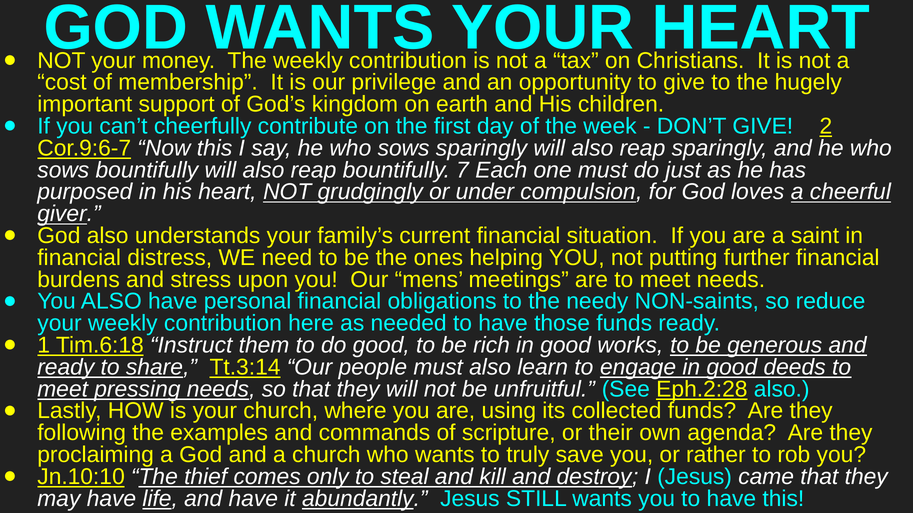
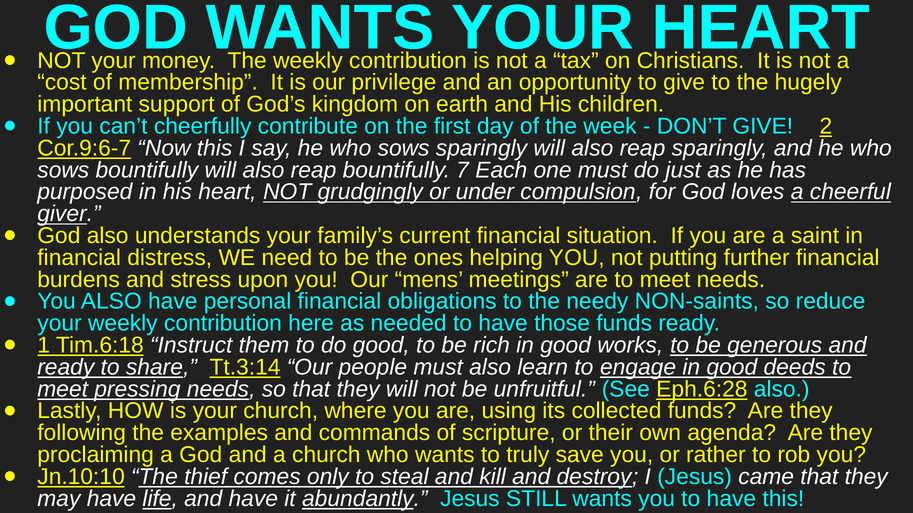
Eph.2:28: Eph.2:28 -> Eph.6:28 (702, 390)
